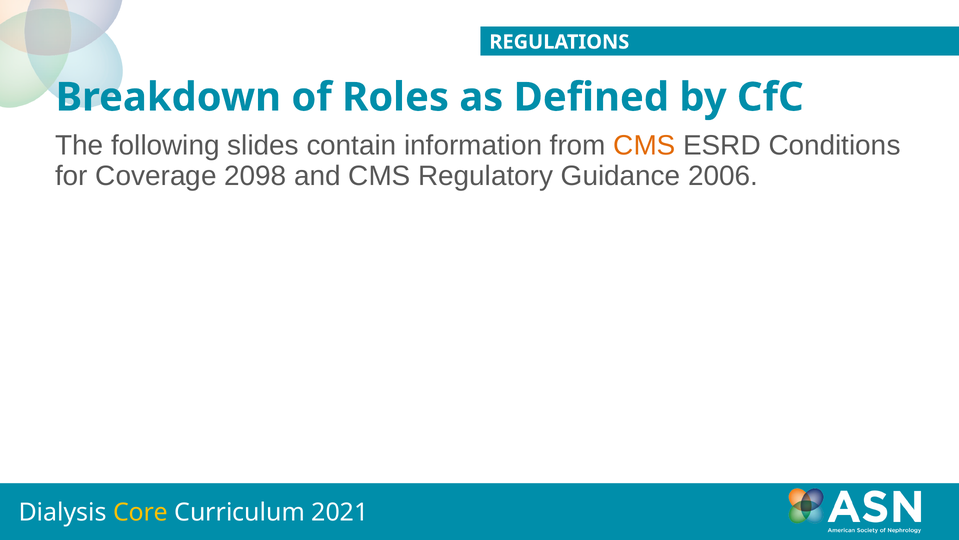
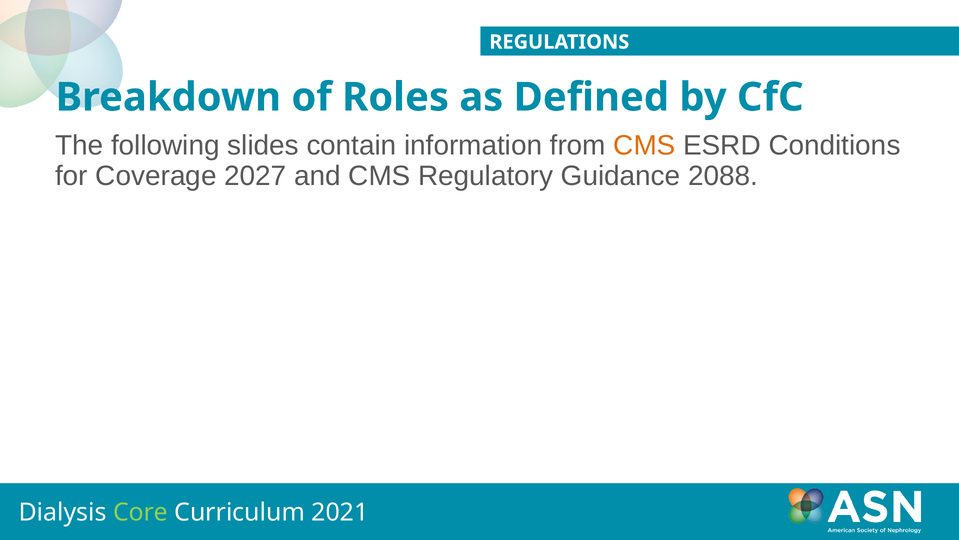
2098: 2098 -> 2027 (255, 176)
2006: 2006 -> 2088 (723, 176)
Core colour: yellow -> light green (141, 512)
